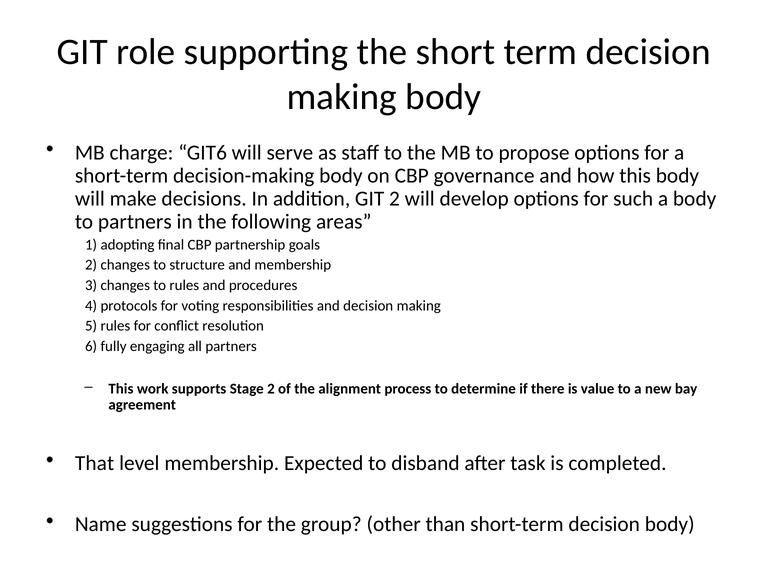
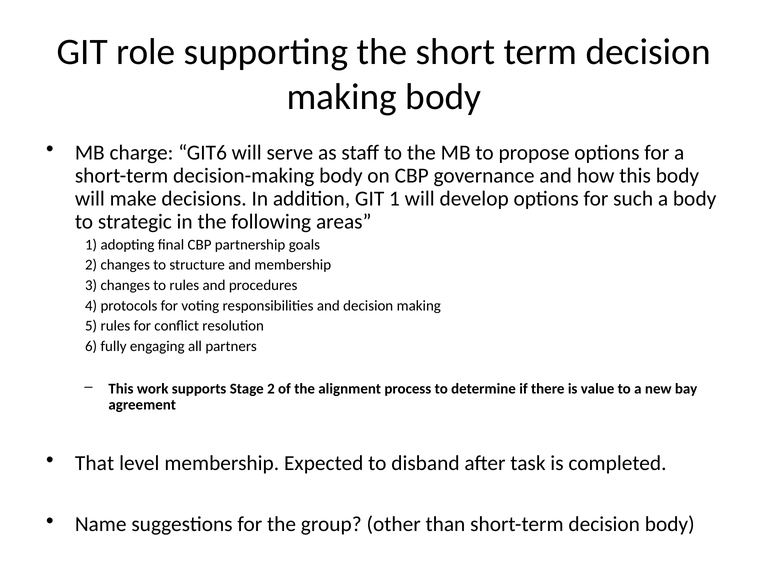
GIT 2: 2 -> 1 (395, 199)
to partners: partners -> strategic (135, 222)
